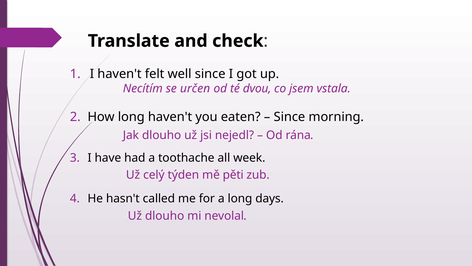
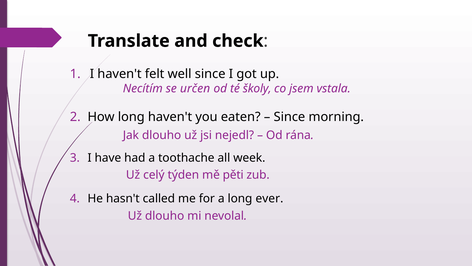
dvou: dvou -> školy (257, 89)
days: days -> ever (269, 198)
